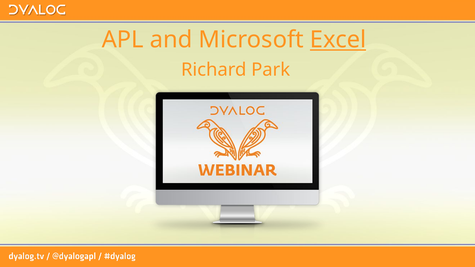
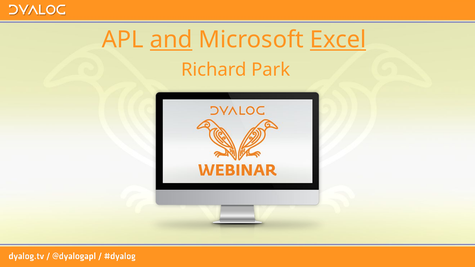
and underline: none -> present (171, 40)
